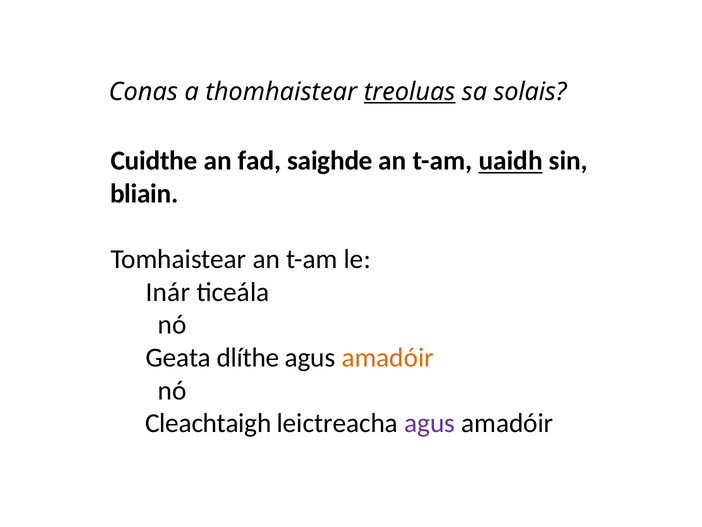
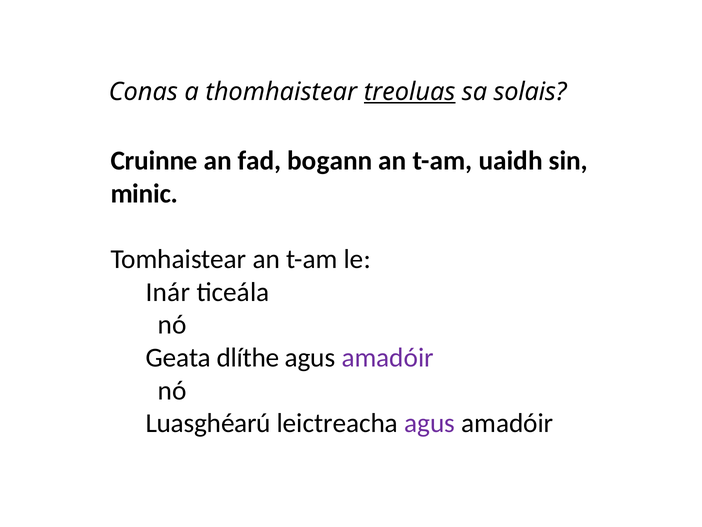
Cuidthe: Cuidthe -> Cruinne (154, 161)
saighde: saighde -> bogann (330, 161)
uaidh underline: present -> none (511, 161)
bliain: bliain -> minic (144, 194)
amadóir colour: orange -> purple (388, 357)
Cleachtaigh: Cleachtaigh -> Luasghéarú (208, 423)
